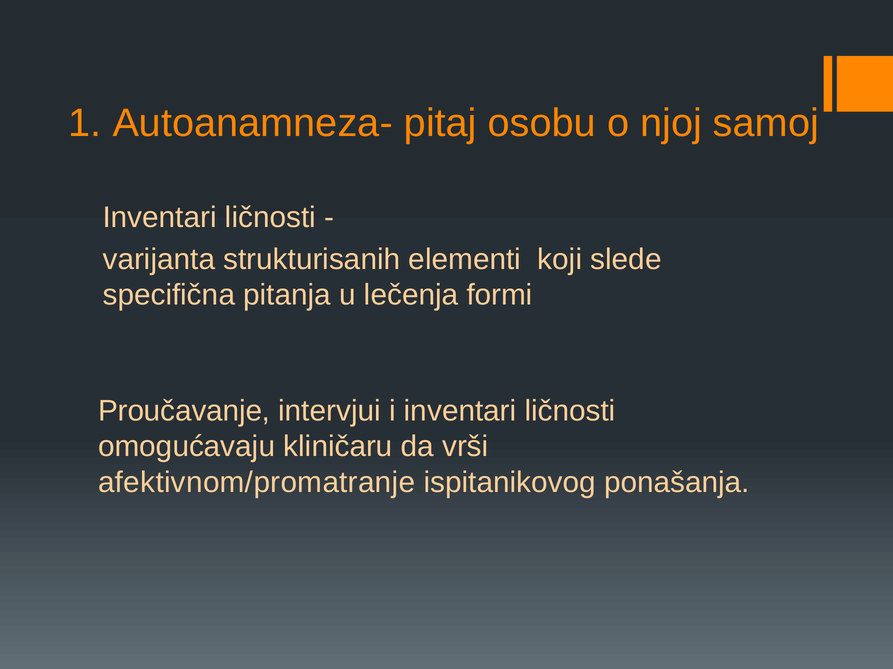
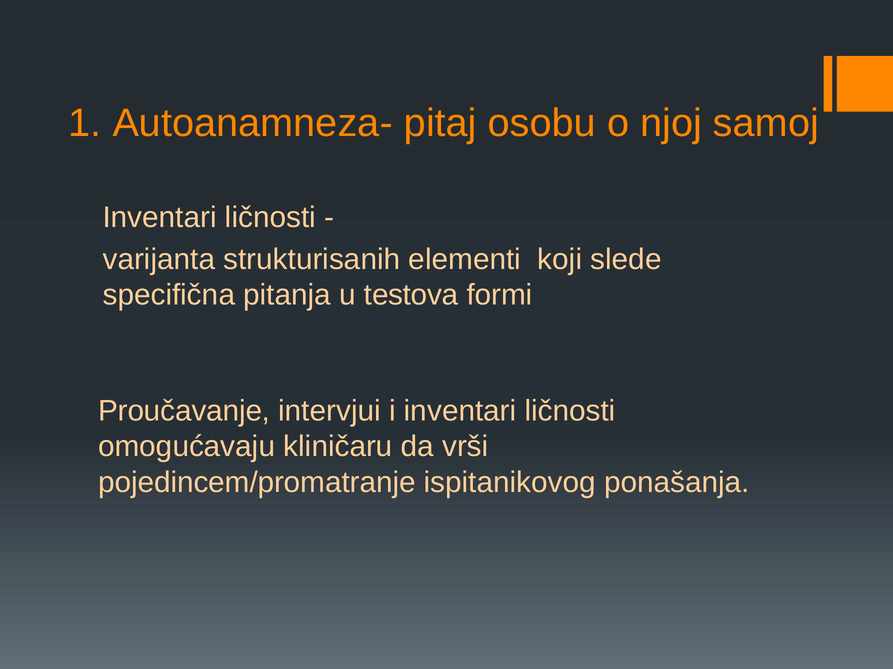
lečenja: lečenja -> testova (411, 295)
afektivnom/promatranje: afektivnom/promatranje -> pojedincem/promatranje (257, 483)
